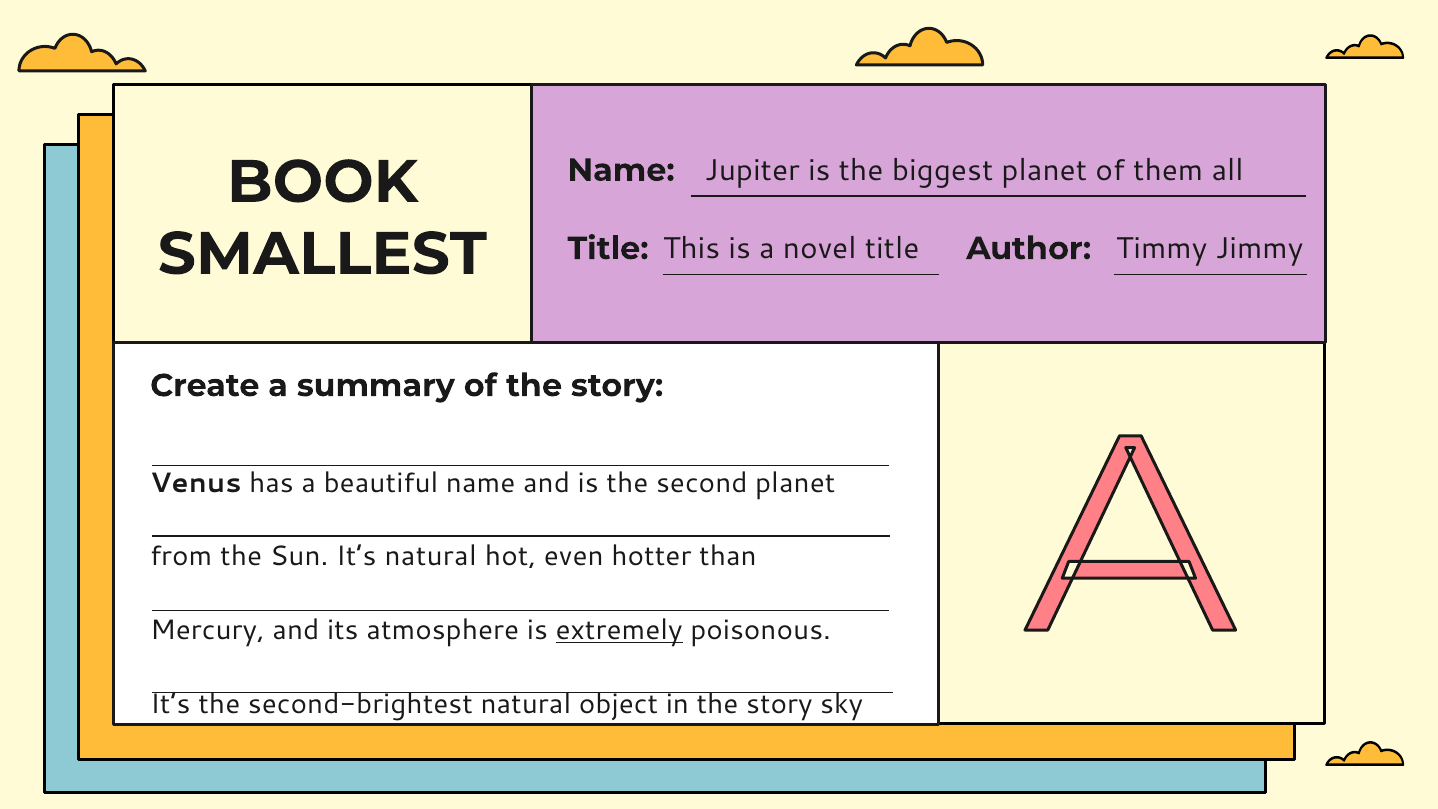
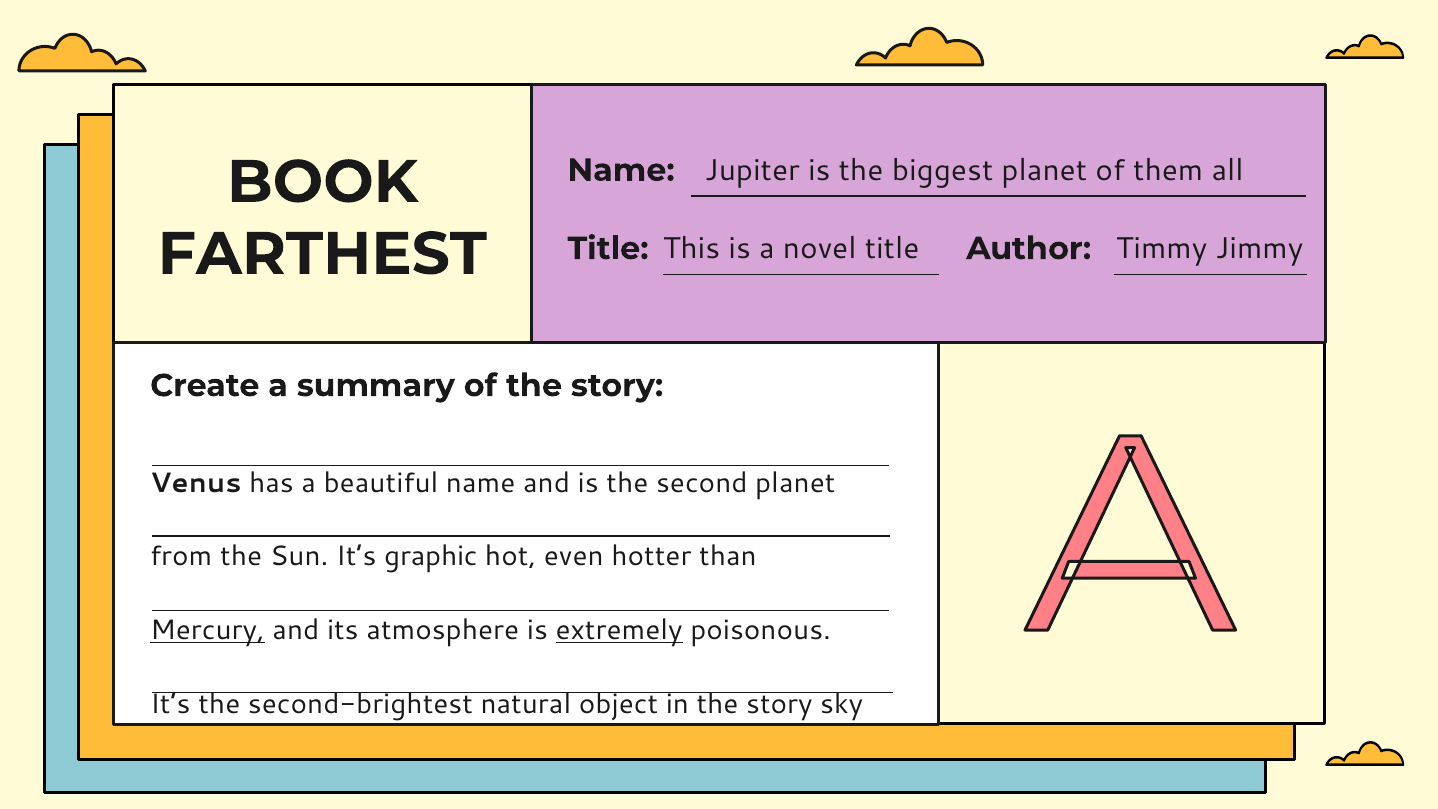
SMALLEST: SMALLEST -> FARTHEST (322, 254)
It’s natural: natural -> graphic (431, 557)
Mercury underline: none -> present (208, 630)
